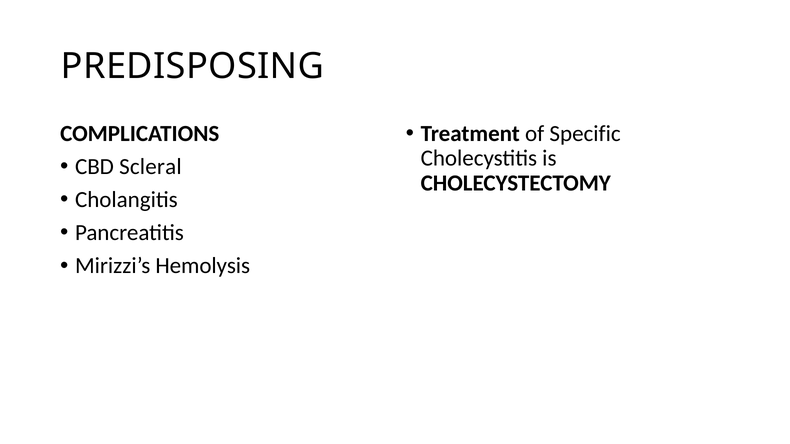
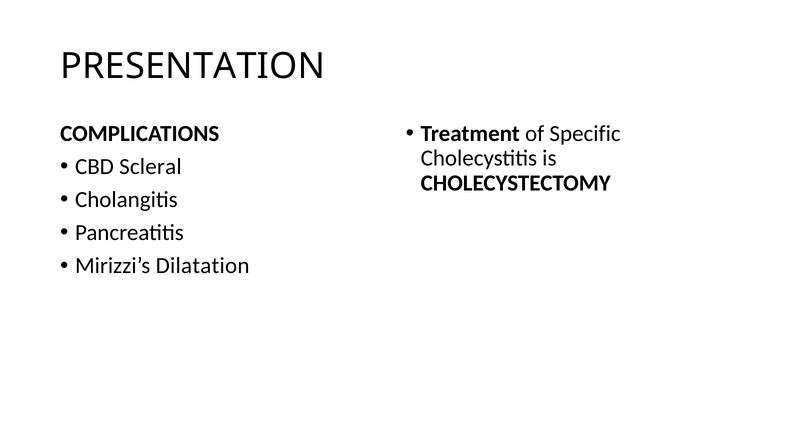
PREDISPOSING: PREDISPOSING -> PRESENTATION (193, 66)
Hemolysis: Hemolysis -> Dilatation (203, 266)
